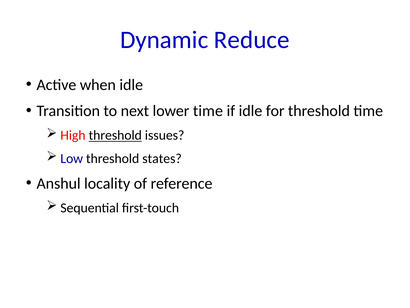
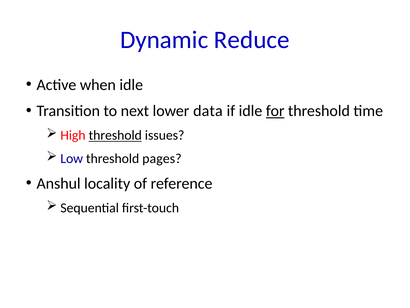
lower time: time -> data (208, 111)
for underline: none -> present (275, 111)
states: states -> pages (162, 158)
